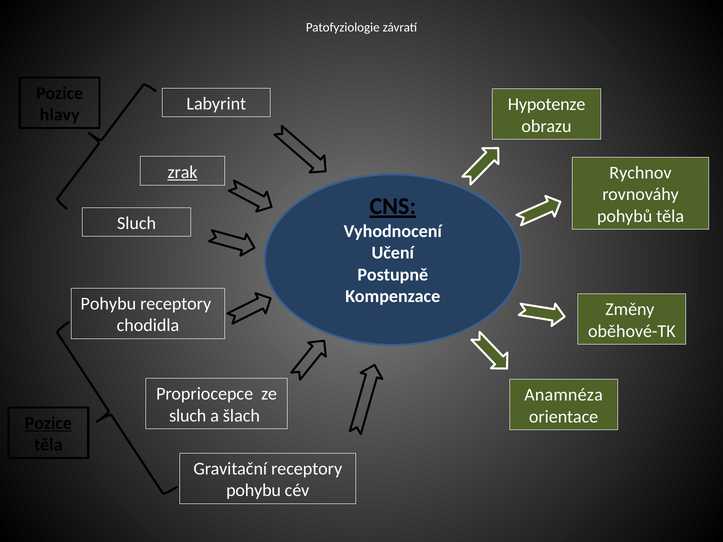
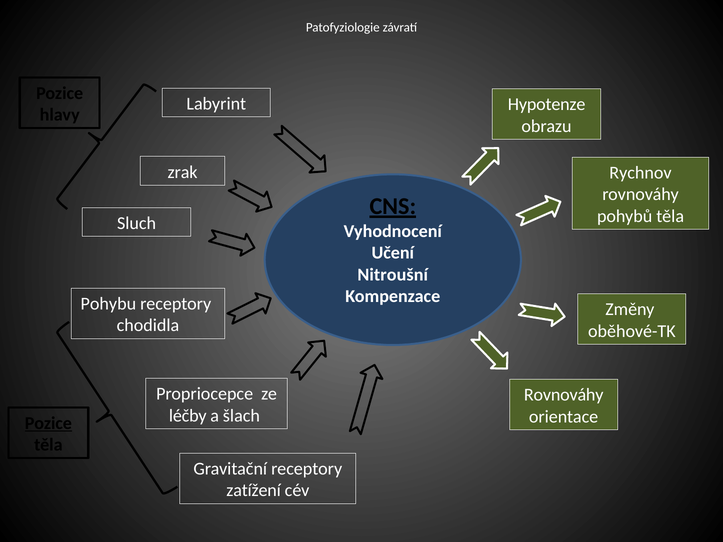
zrak underline: present -> none (183, 172)
Postupně: Postupně -> Nitroušní (393, 275)
Anamnéza: Anamnéza -> Rovnováhy (564, 395)
sluch: sluch -> léčby (188, 416)
pohybu: pohybu -> zatížení (254, 491)
